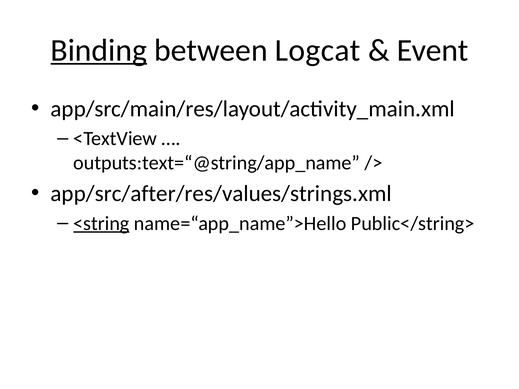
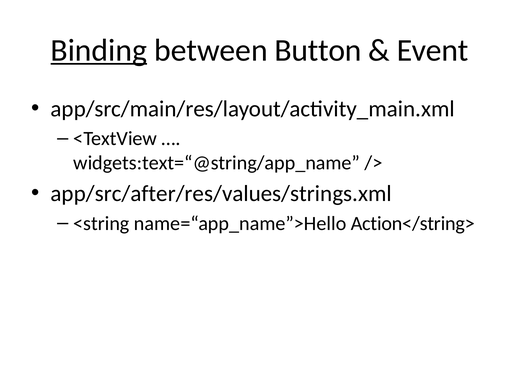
Logcat: Logcat -> Button (318, 50)
outputs:text=“@string/app_name: outputs:text=“@string/app_name -> widgets:text=“@string/app_name (217, 163)
<string underline: present -> none (101, 223)
Public</string>: Public</string> -> Action</string> (413, 223)
